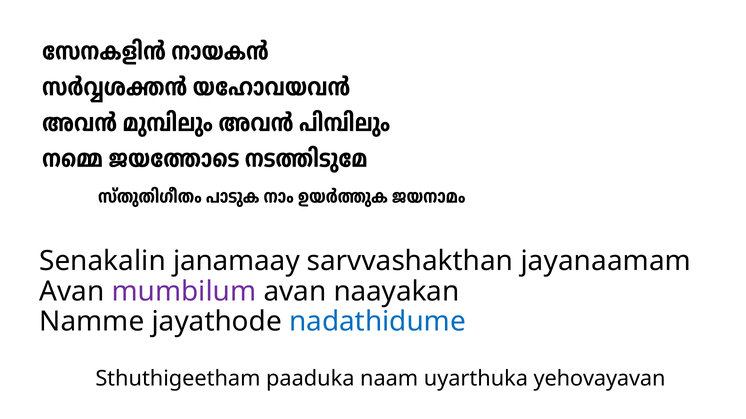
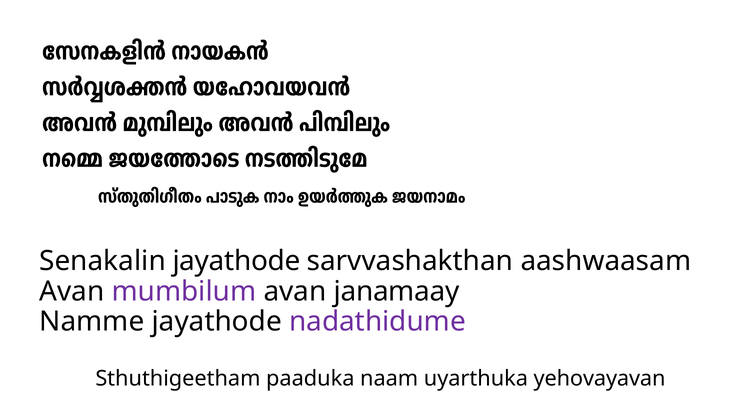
Senakalin janamaay: janamaay -> jayathode (236, 262)
jayanaamam: jayanaamam -> aashwaasam (606, 262)
naayakan: naayakan -> janamaay (397, 292)
nadathidume colour: blue -> purple (377, 322)
